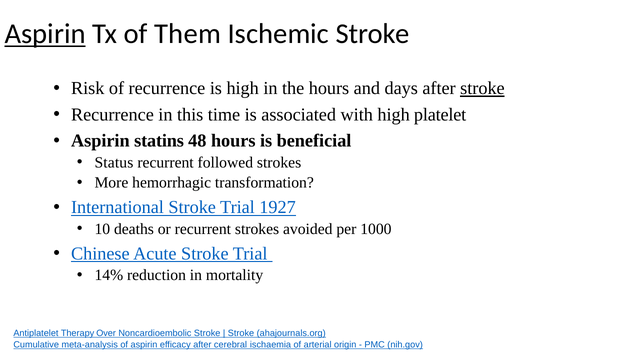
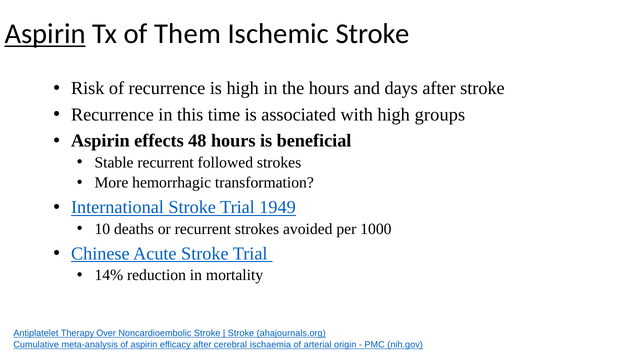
stroke underline: present -> none (482, 88)
platelet: platelet -> groups (440, 114)
statins: statins -> effects (159, 141)
Status: Status -> Stable (114, 162)
1927: 1927 -> 1949 (278, 207)
